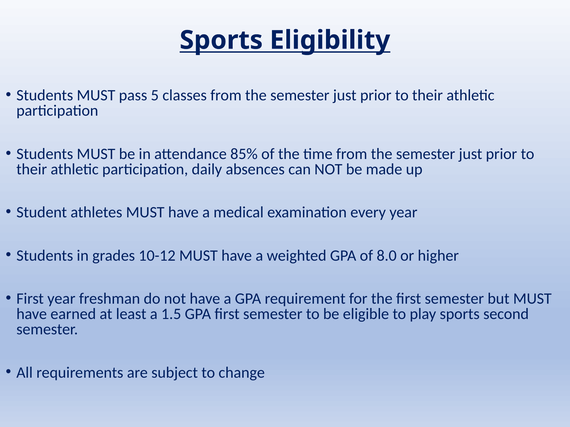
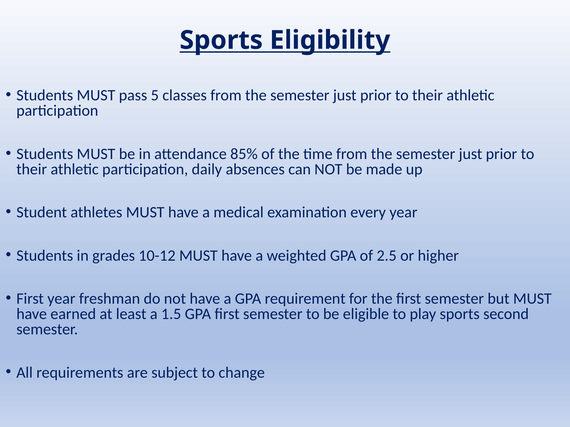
8.0: 8.0 -> 2.5 (387, 256)
